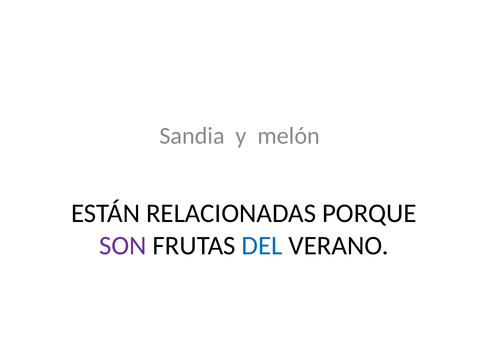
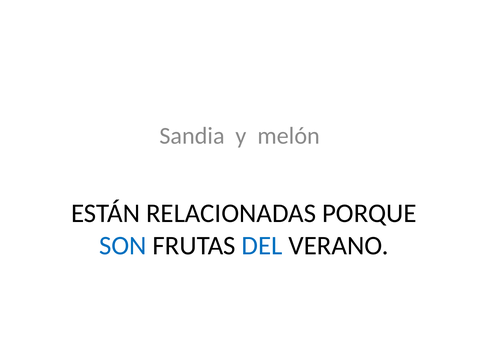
SON colour: purple -> blue (123, 246)
